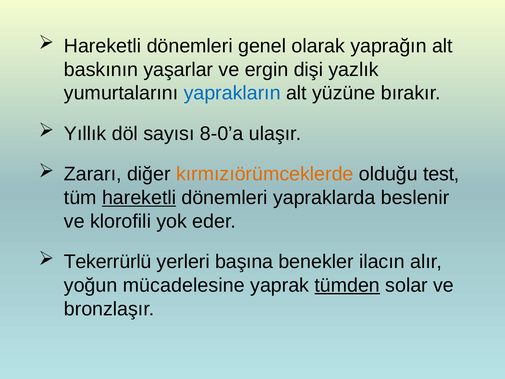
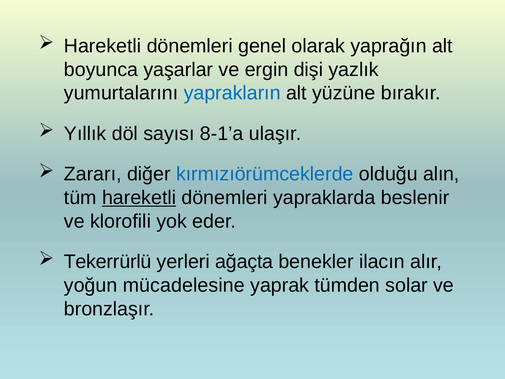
baskının: baskının -> boyunca (101, 70)
8-0’a: 8-0’a -> 8-1’a (222, 134)
kırmızıörümceklerde colour: orange -> blue (265, 174)
test: test -> alın (441, 174)
başına: başına -> ağaçta (244, 262)
tümden underline: present -> none (347, 285)
